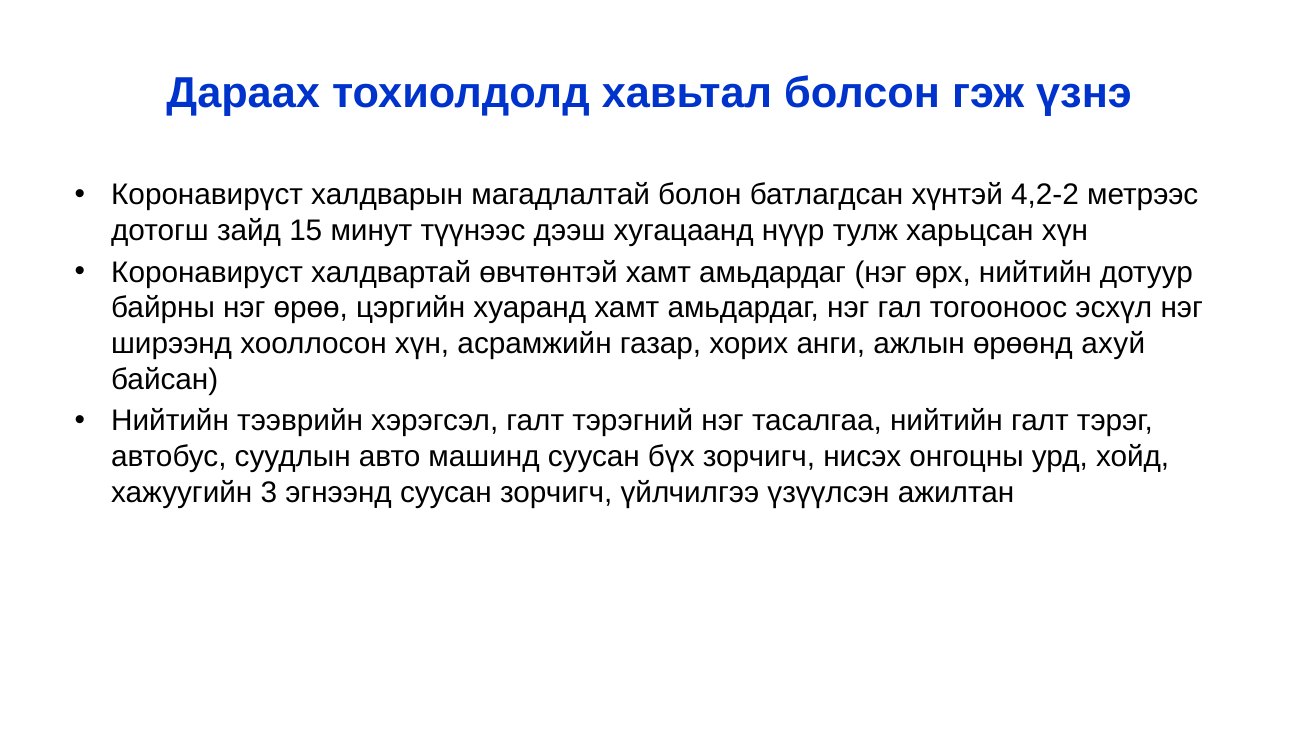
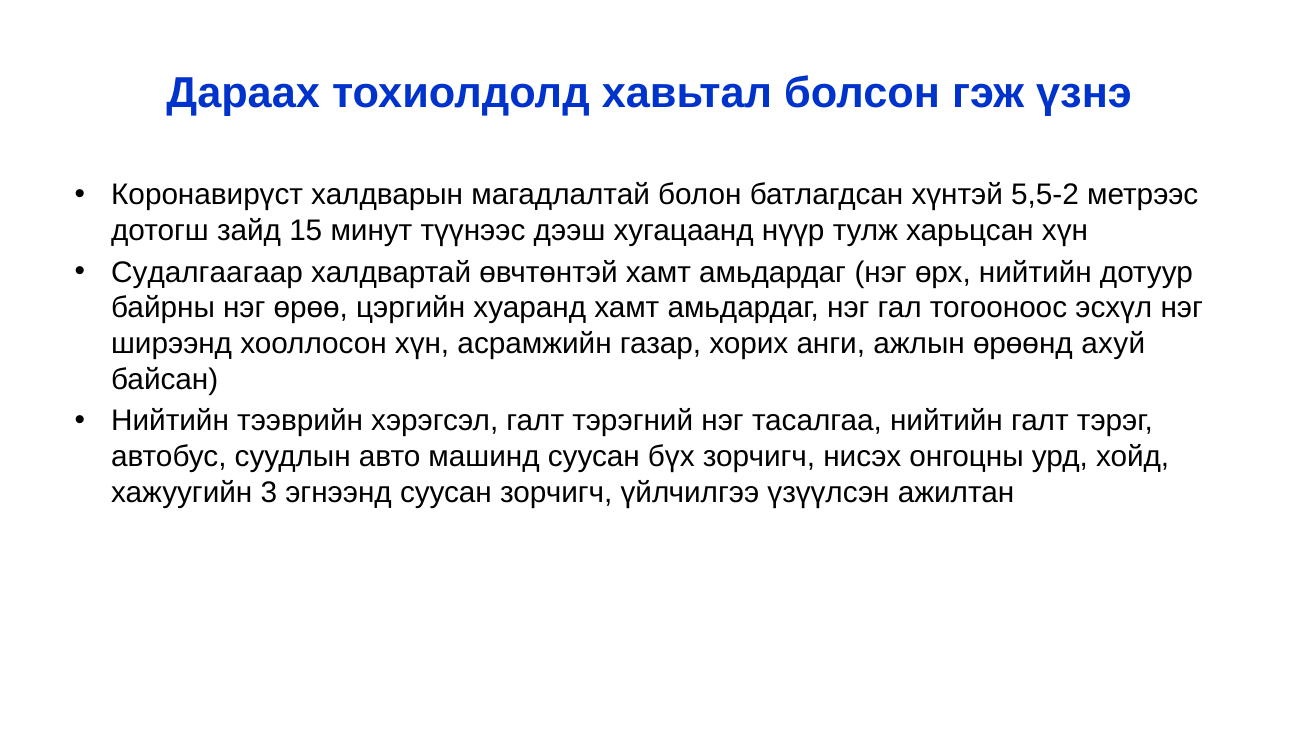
4,2-2: 4,2-2 -> 5,5-2 (1045, 195)
Коронавируст: Коронавируст -> Судалгаагаар (207, 273)
